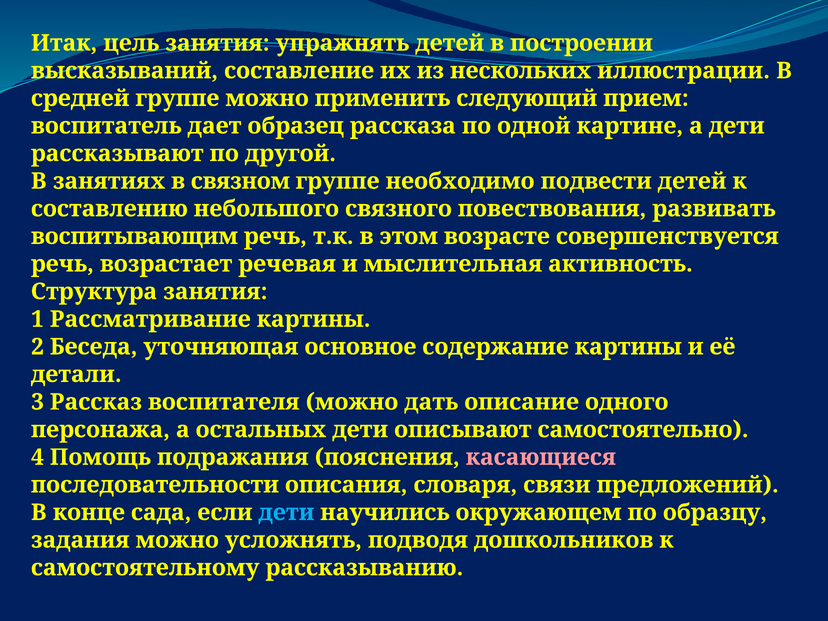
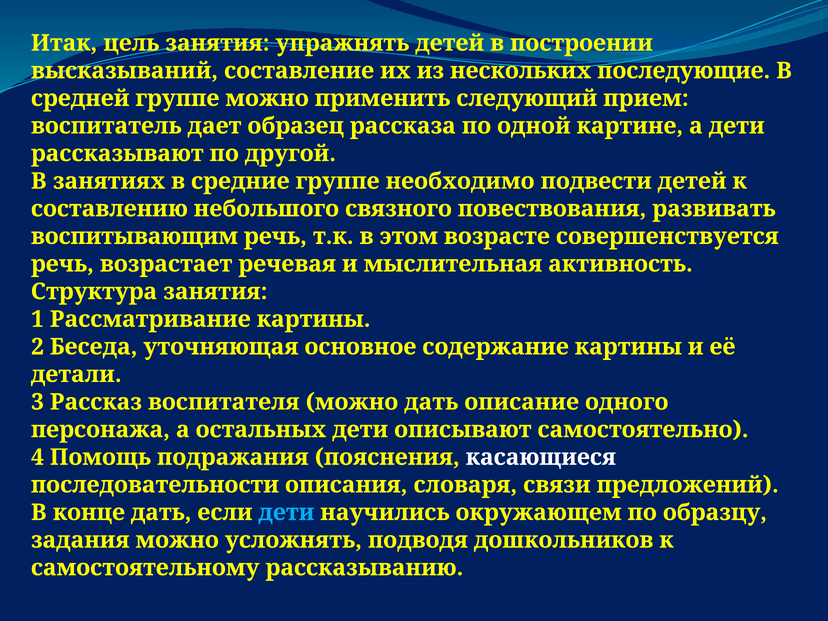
иллюстрации: иллюстрации -> последующие (684, 71)
связном: связном -> средние (240, 181)
касающиеся colour: pink -> white (541, 457)
конце сада: сада -> дать (161, 512)
